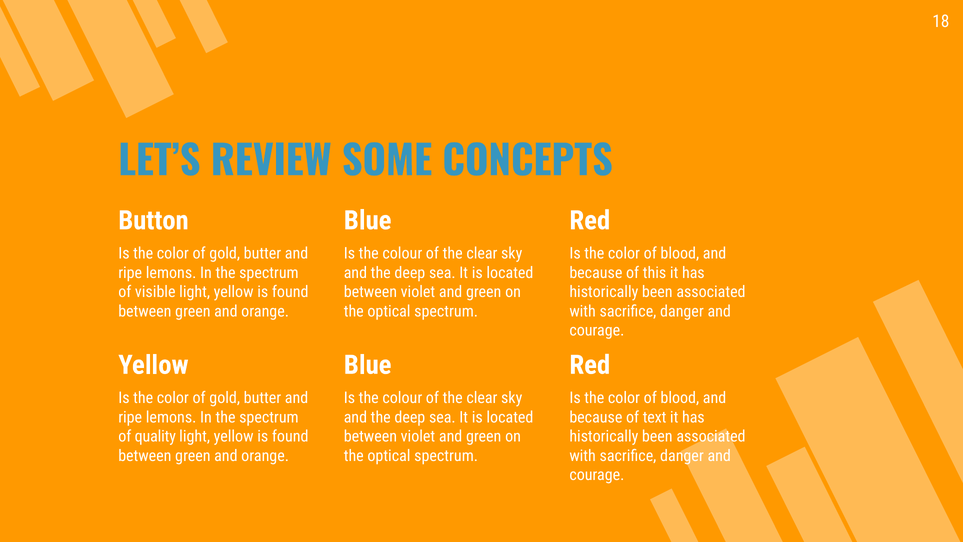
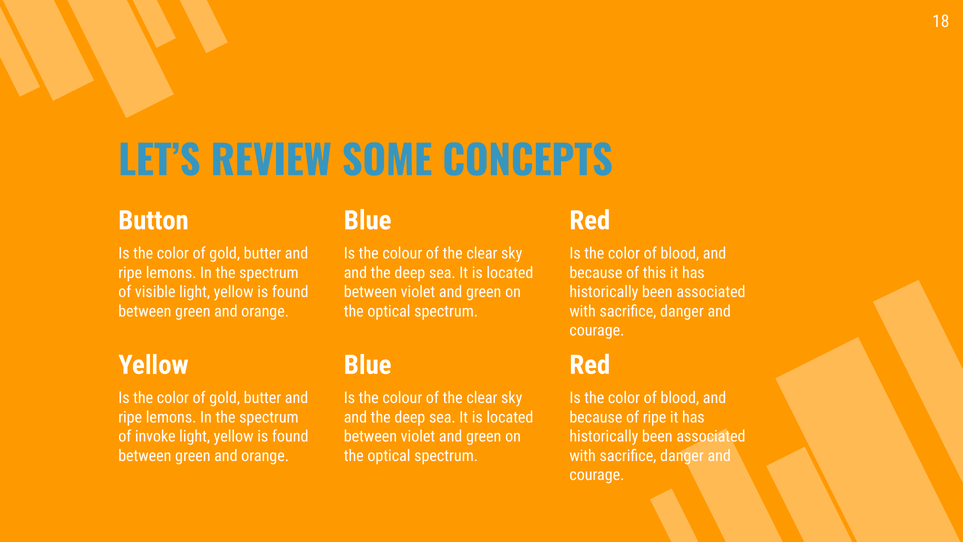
of text: text -> ripe (655, 417)
quality: quality -> invoke (155, 436)
